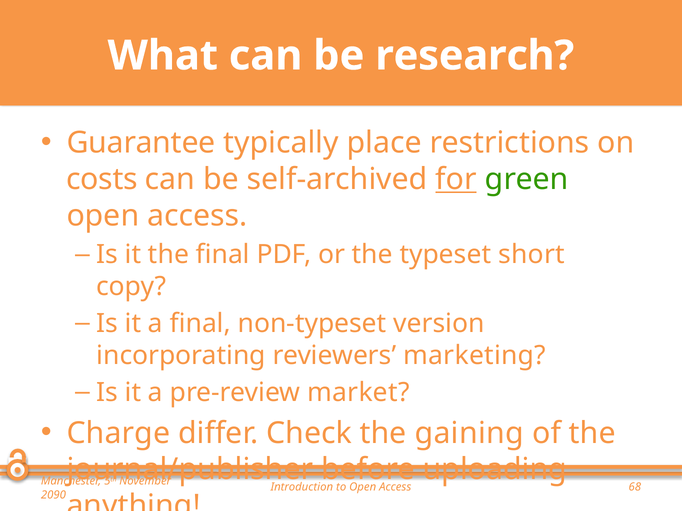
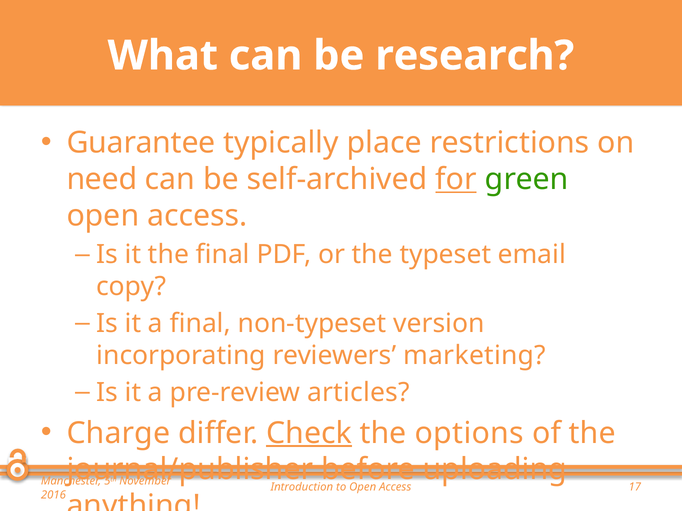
costs: costs -> need (102, 179)
short: short -> email (532, 255)
market: market -> articles (358, 393)
Check underline: none -> present (309, 433)
gaining: gaining -> options (469, 433)
68: 68 -> 17 (635, 488)
2090: 2090 -> 2016 (53, 495)
